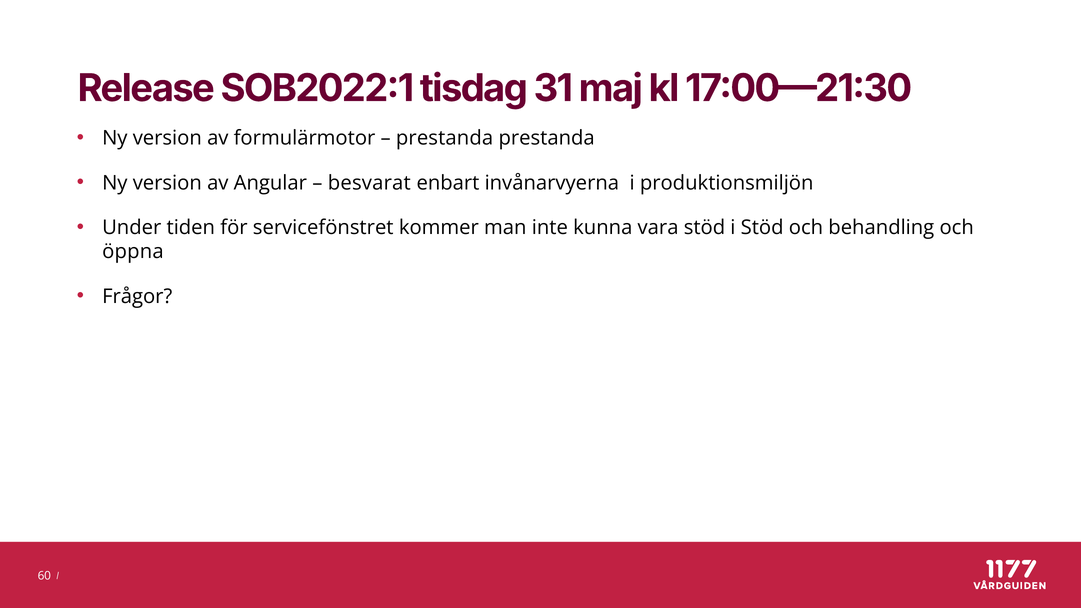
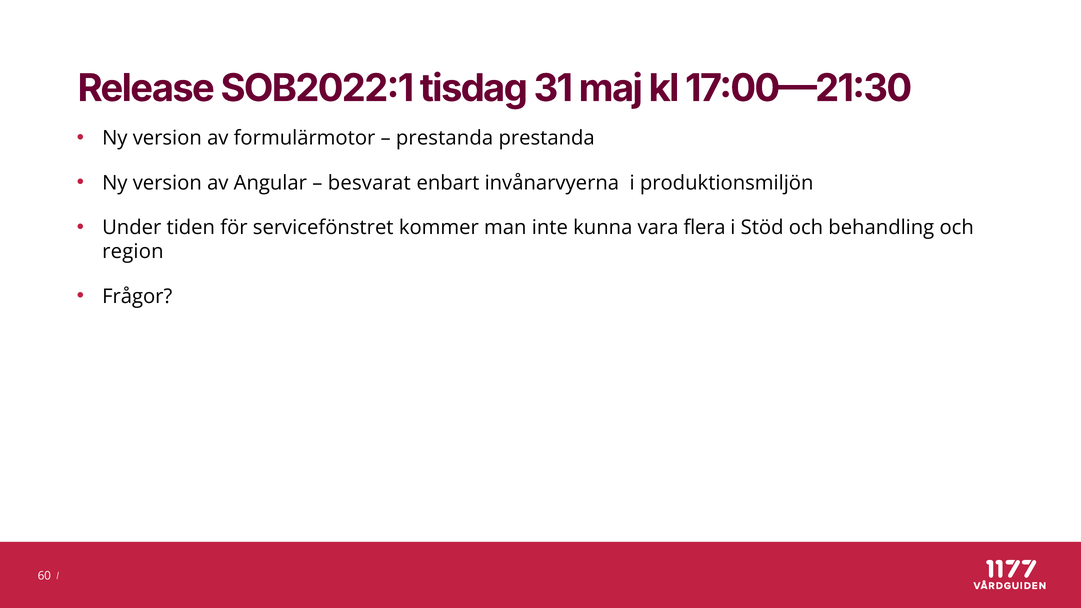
vara stöd: stöd -> flera (705, 227)
öppna: öppna -> region (133, 252)
